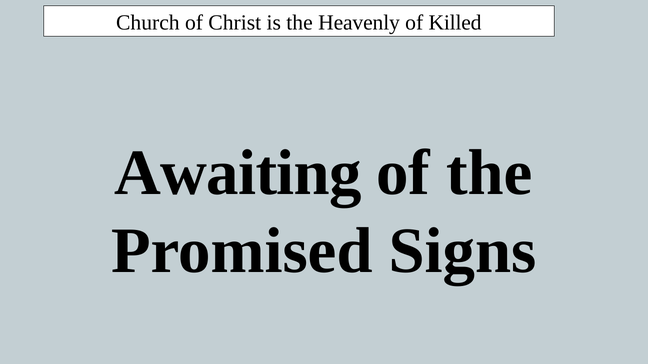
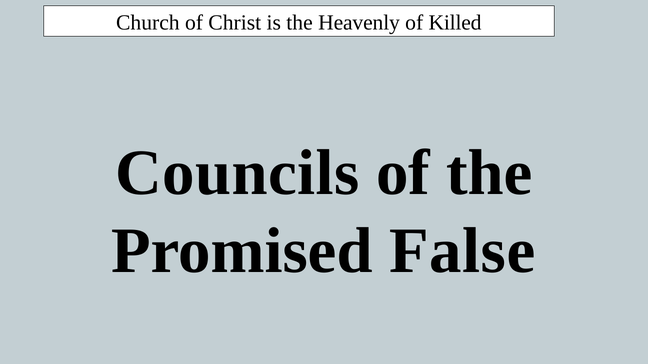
Awaiting: Awaiting -> Councils (237, 173)
Signs: Signs -> False (462, 251)
